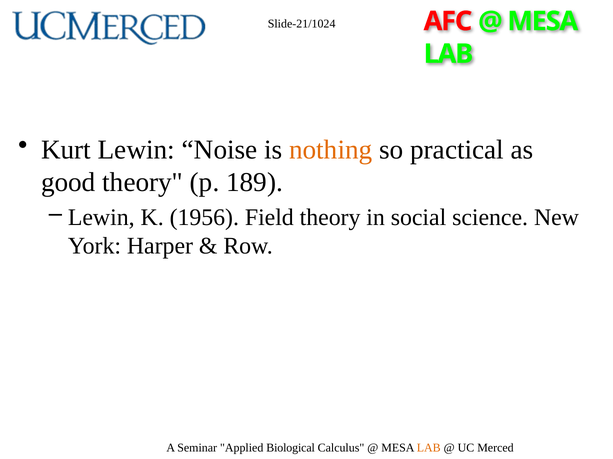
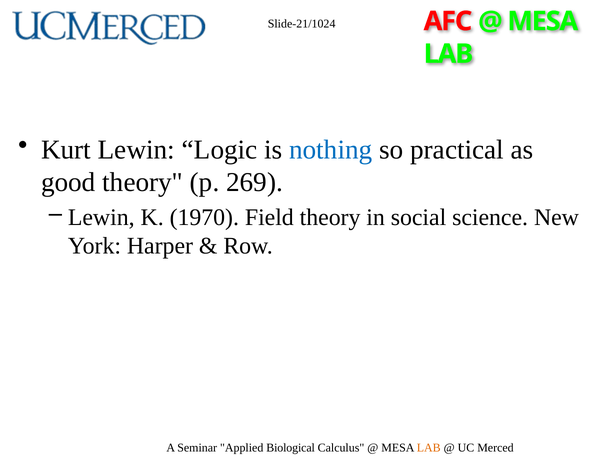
Noise: Noise -> Logic (220, 150)
nothing colour: orange -> blue (331, 150)
189: 189 -> 269 (255, 182)
1956: 1956 -> 1970 (204, 218)
